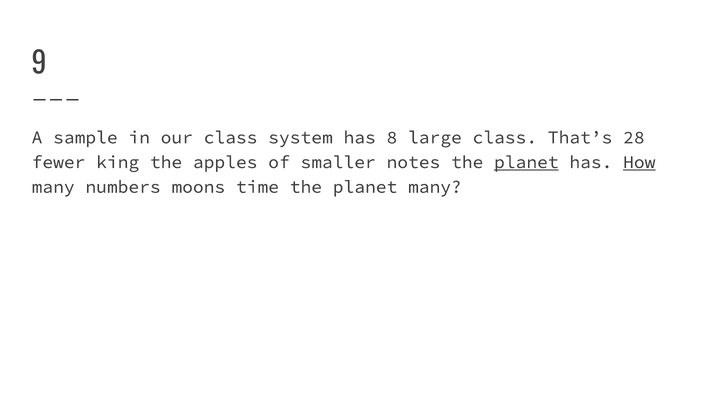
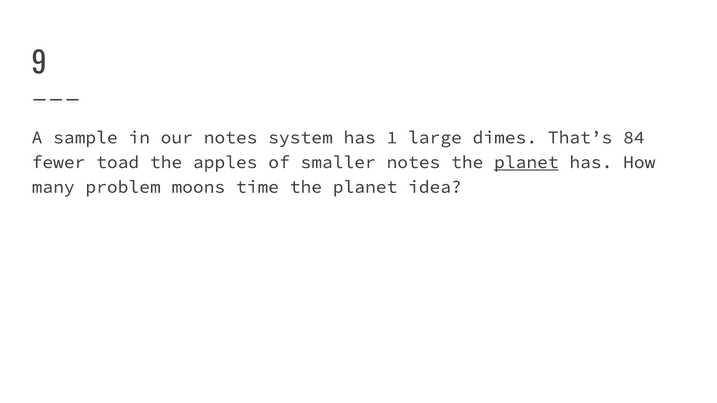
our class: class -> notes (231, 138)
8: 8 -> 1 (392, 138)
large class: class -> dimes (505, 138)
28: 28 -> 84 (634, 138)
king: king -> toad (118, 162)
How underline: present -> none (639, 162)
numbers: numbers -> problem (123, 187)
planet many: many -> idea (435, 187)
